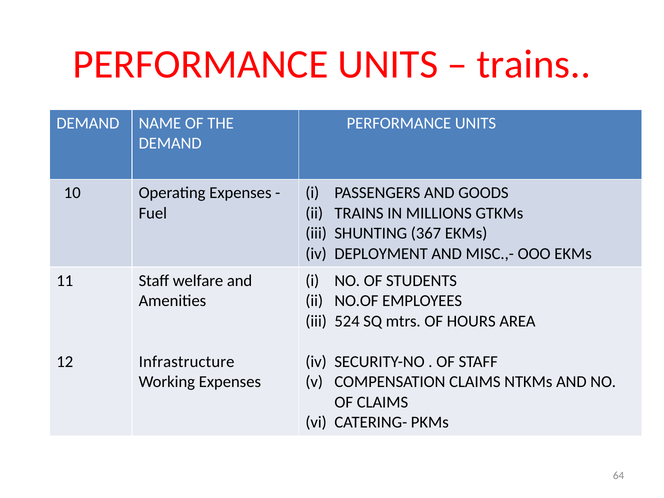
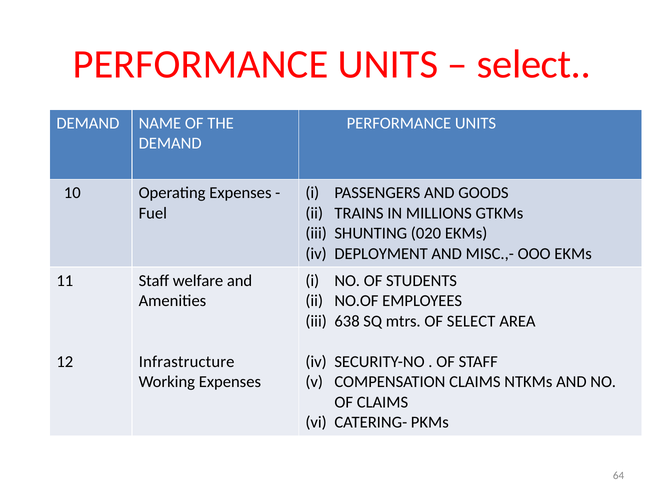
trains: trains -> select (534, 64)
367: 367 -> 020 (426, 233)
524: 524 -> 638 (347, 321)
OF HOURS: HOURS -> SELECT (471, 321)
